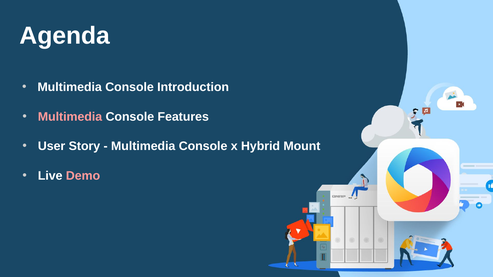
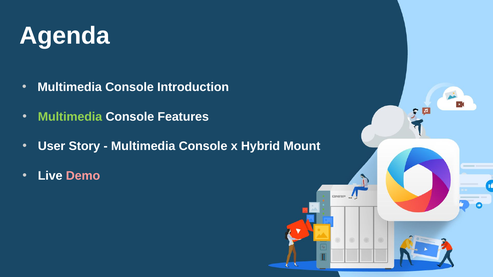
Multimedia colour: pink -> light green (70, 117)
